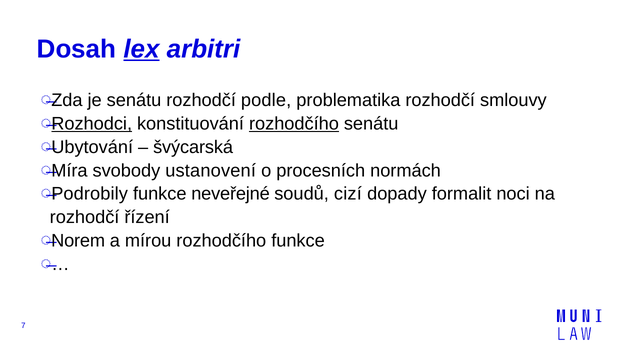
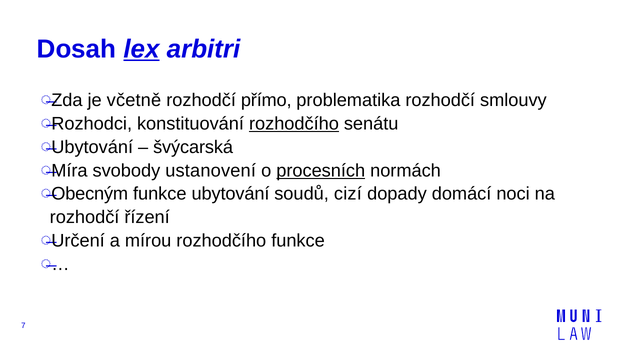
je senátu: senátu -> včetně (134, 100)
podle: podle -> přímo (266, 100)
Rozhodci underline: present -> none (92, 124)
procesních underline: none -> present (321, 171)
Podrobily: Podrobily -> Obecným (90, 194)
funkce neveřejné: neveřejné -> ubytování (231, 194)
formalit: formalit -> domácí (462, 194)
Norem: Norem -> Určení (78, 241)
